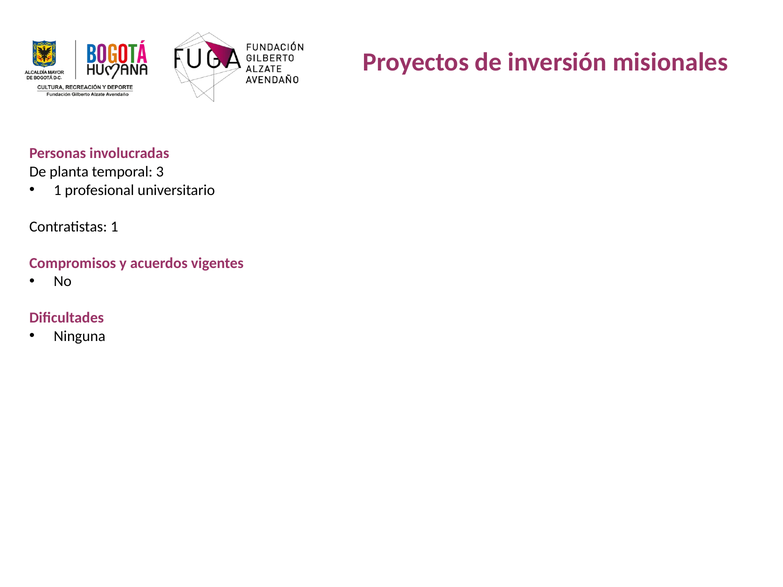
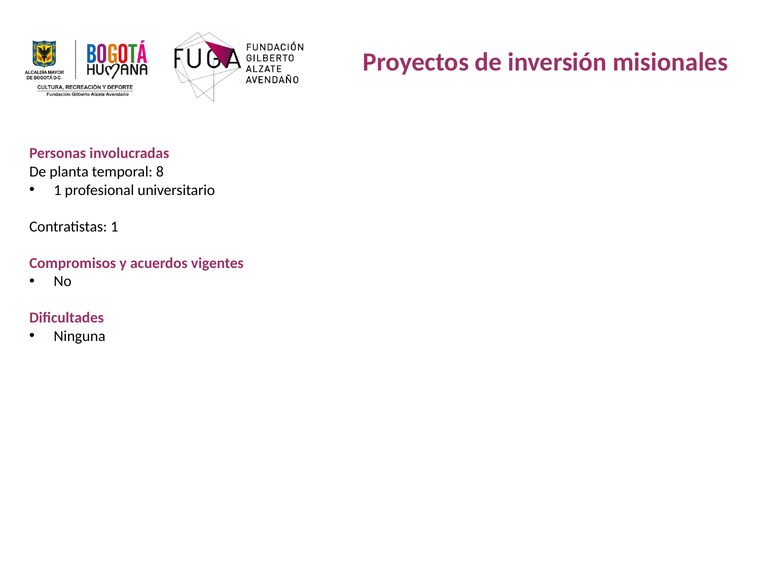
3: 3 -> 8 (160, 172)
